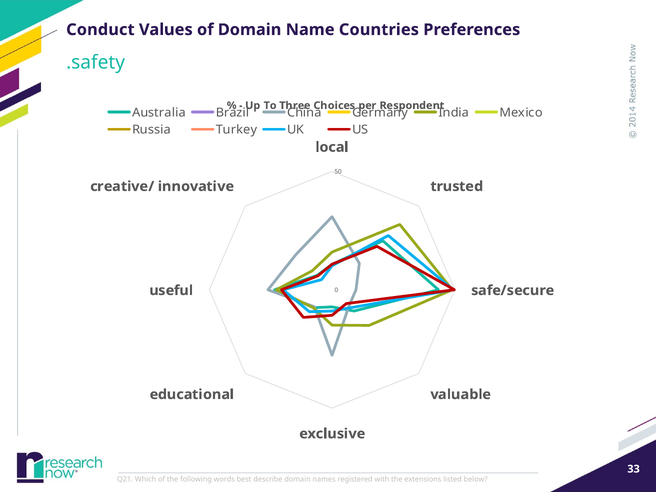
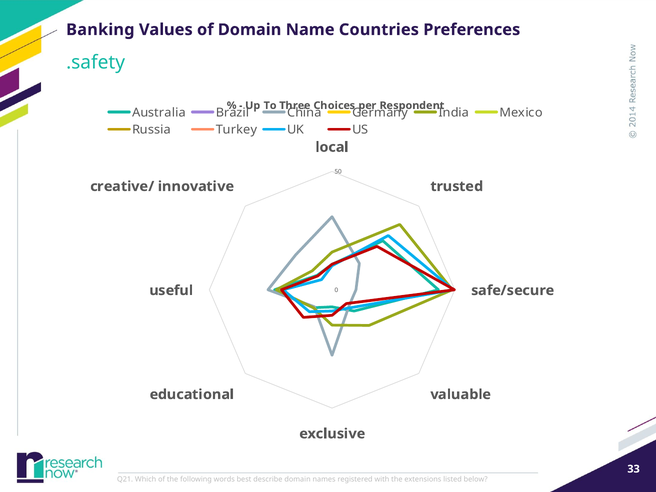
Conduct: Conduct -> Banking (100, 30)
